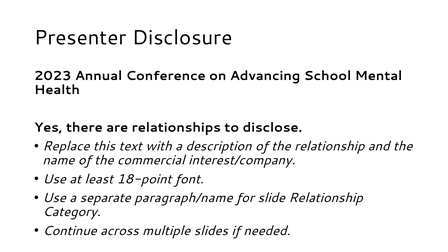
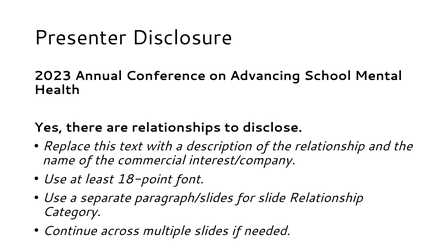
paragraph/name: paragraph/name -> paragraph/slides (184, 198)
